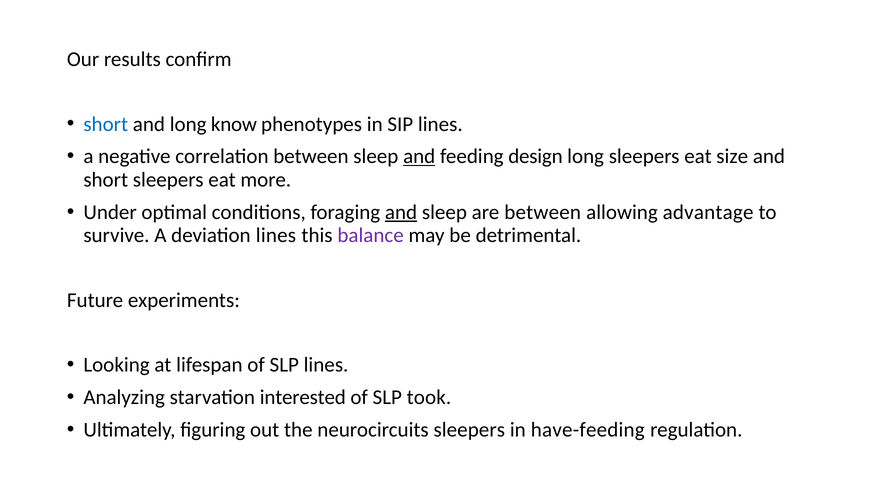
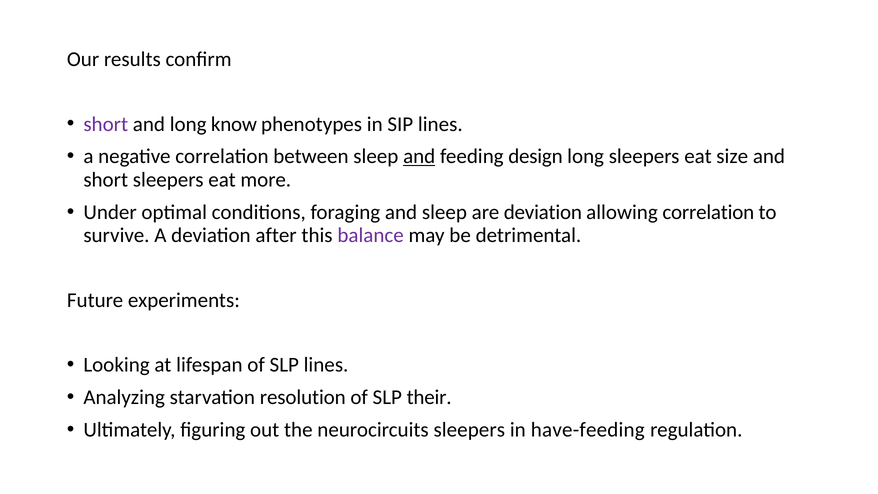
short colour: blue -> purple (106, 124)
and underline: present -> none (401, 212)
are between: between -> deviation (543, 212)
allowing advantage: advantage -> correlation (708, 212)
deviation lines: lines -> after (276, 235)
interested: interested -> resolution (303, 397)
took: took -> their (429, 397)
